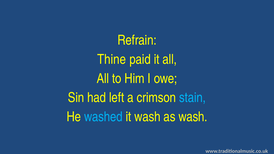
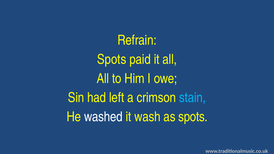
Thine: Thine -> Spots (112, 59)
washed colour: light blue -> white (103, 117)
as wash: wash -> spots (193, 117)
